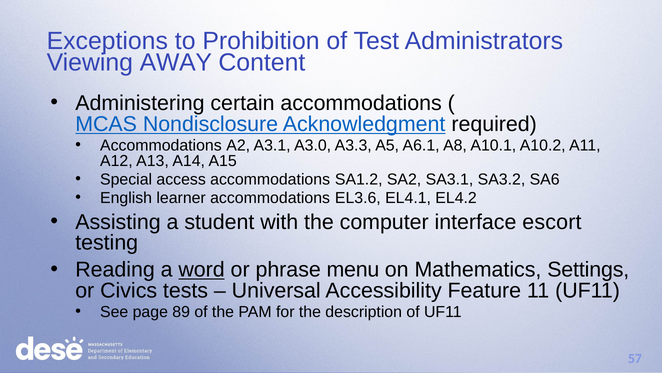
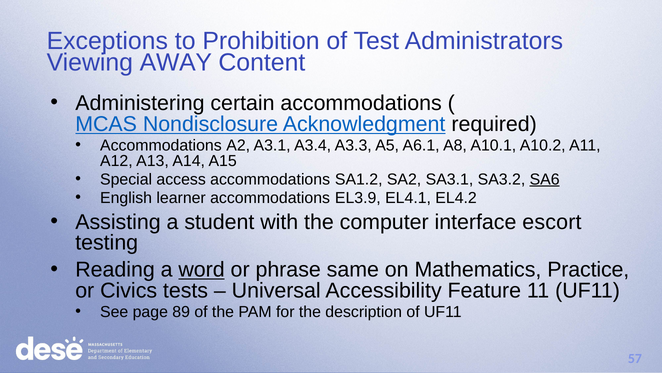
A3.0: A3.0 -> A3.4 (313, 145)
SA6 underline: none -> present (545, 179)
EL3.6: EL3.6 -> EL3.9 (358, 198)
menu: menu -> same (353, 269)
Settings: Settings -> Practice (588, 269)
